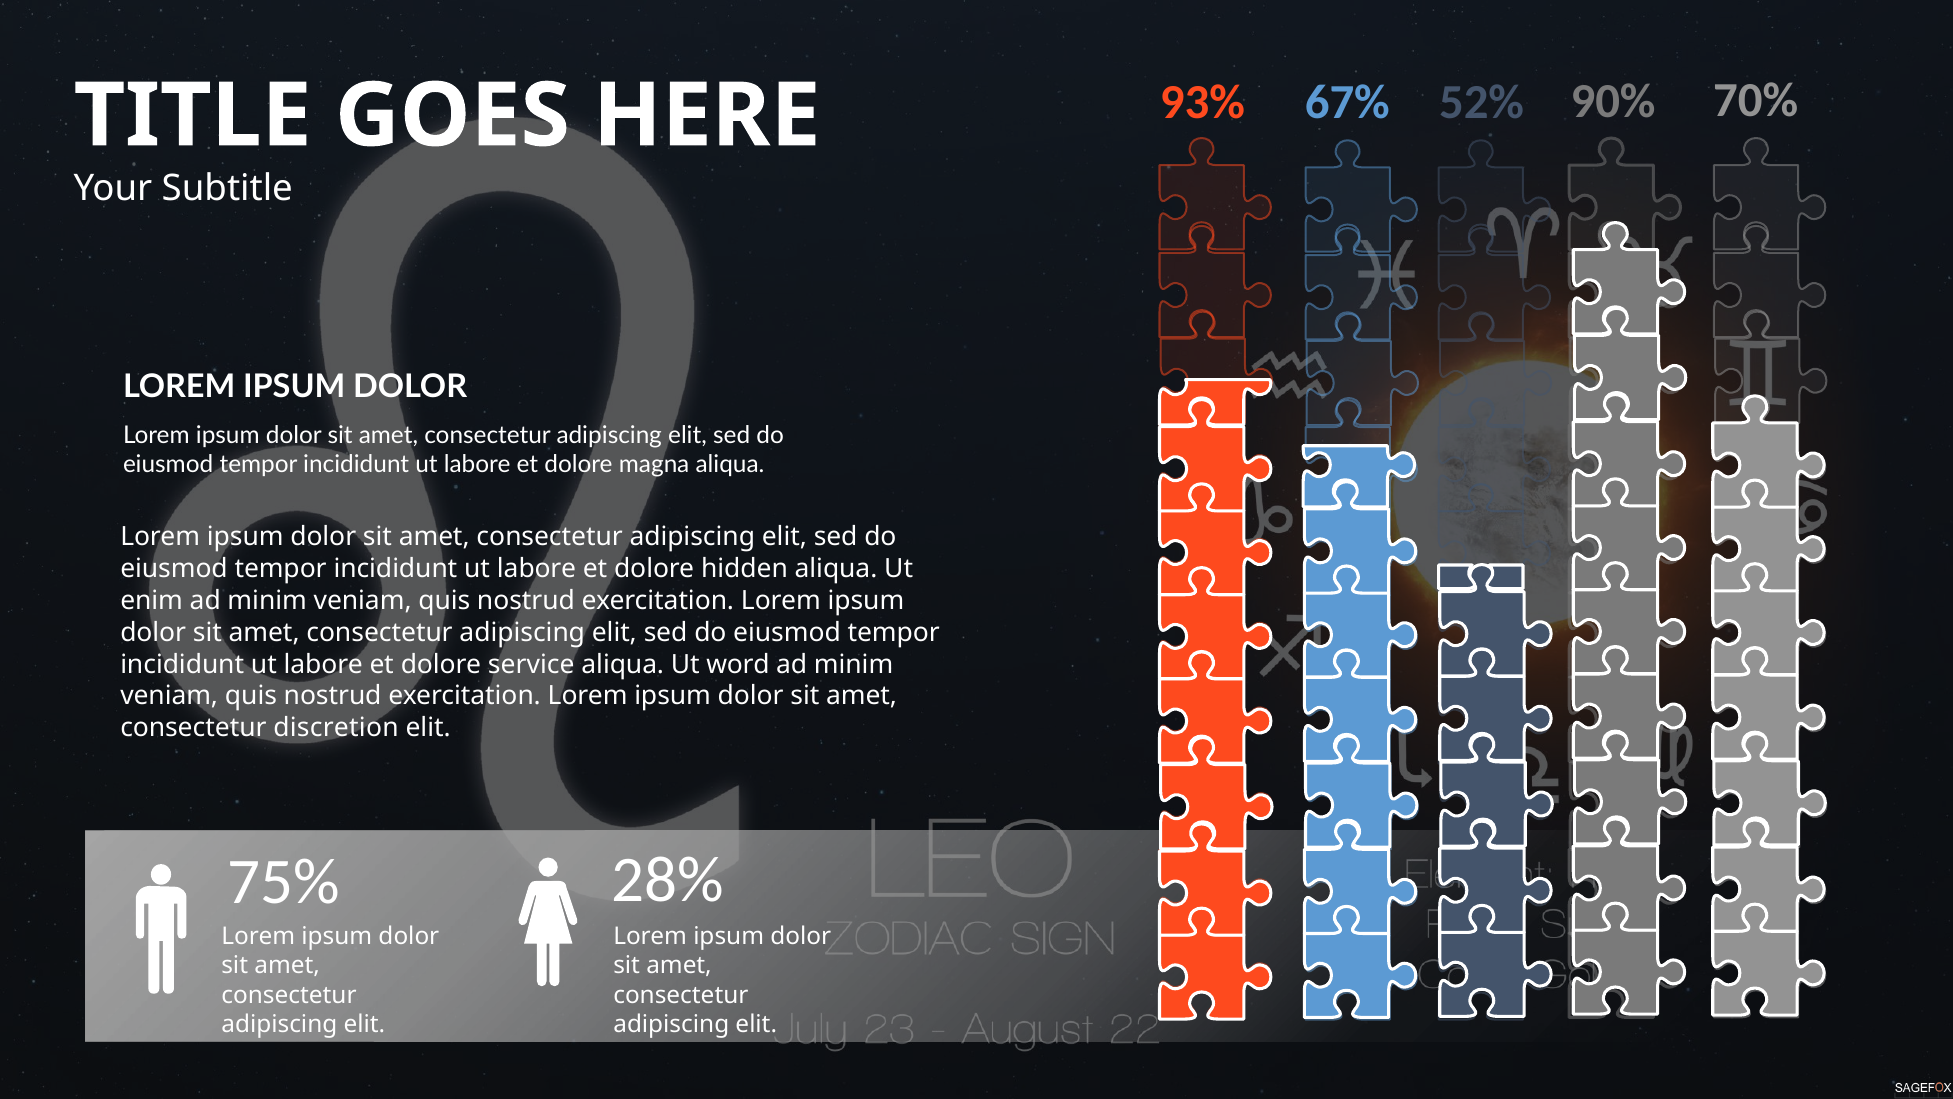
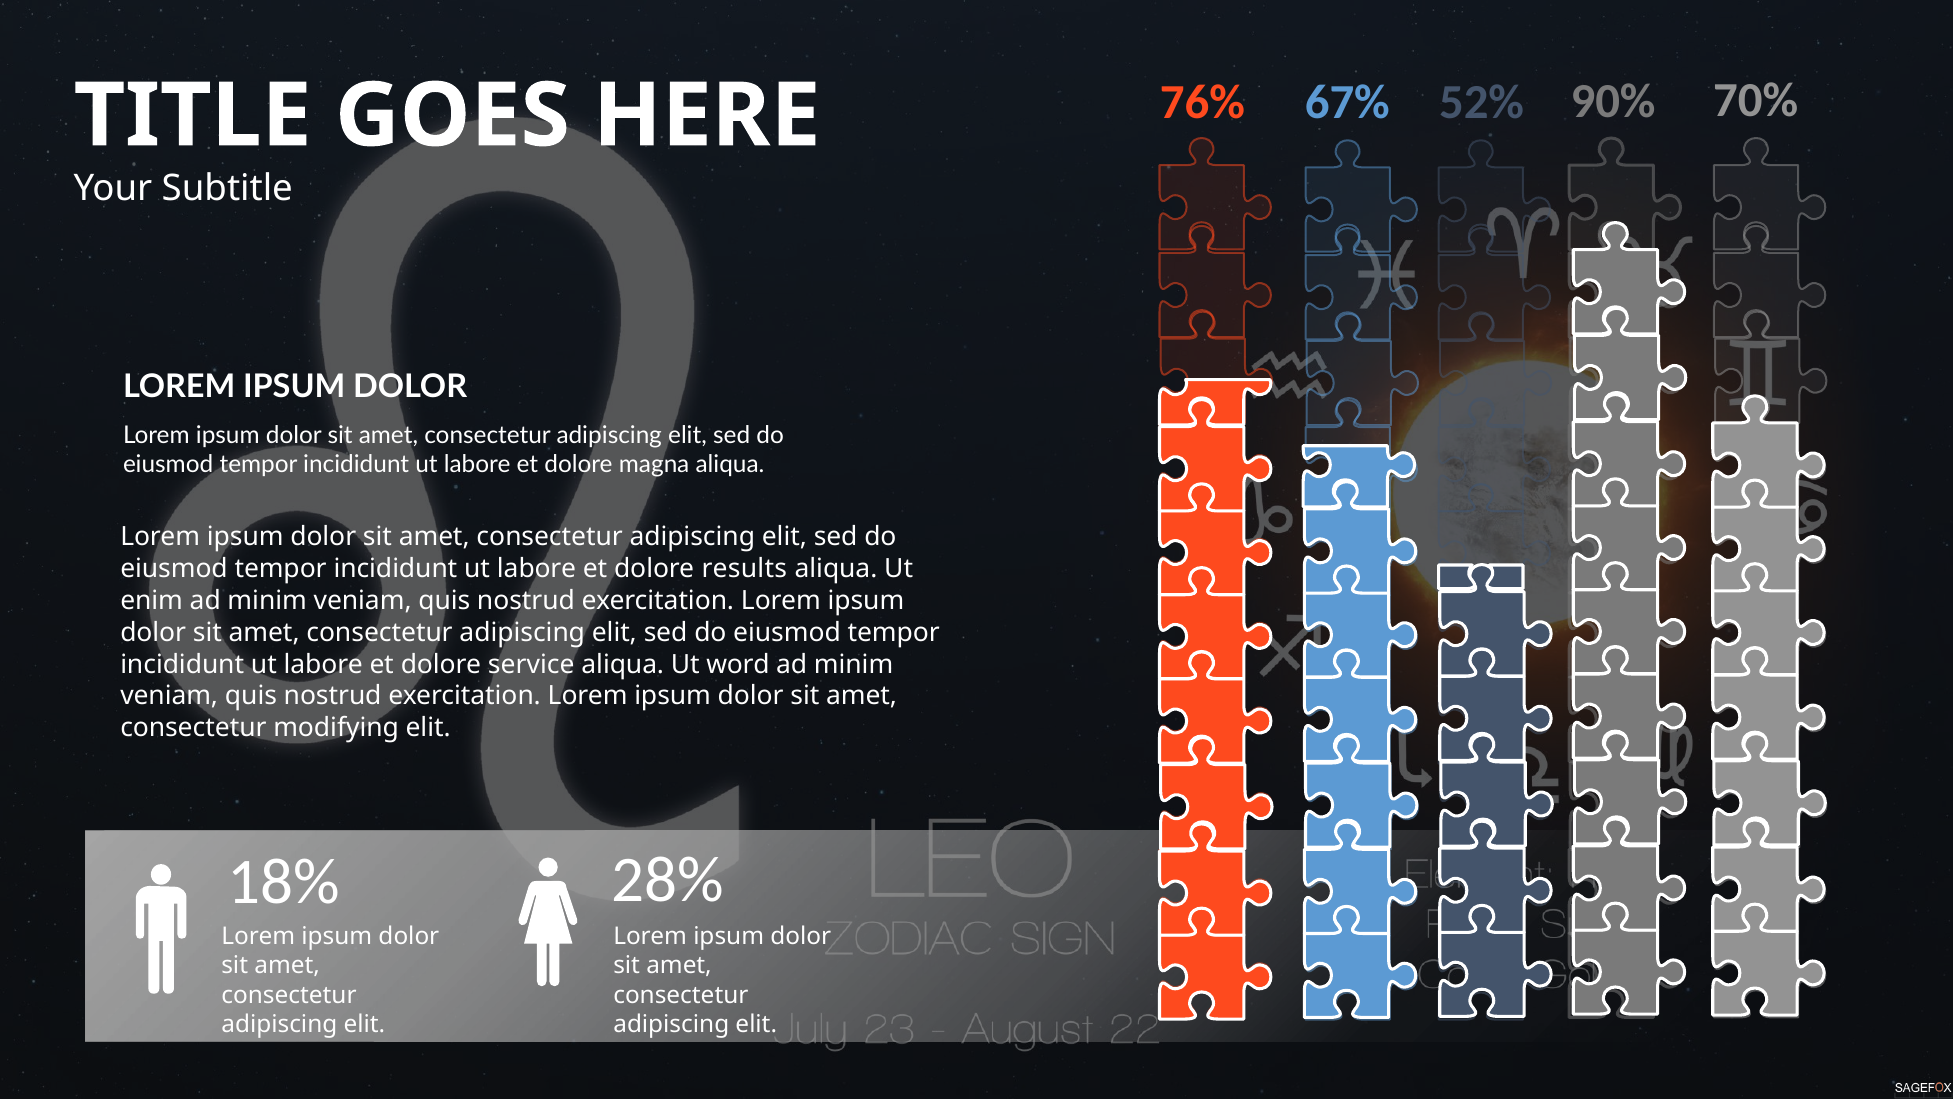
93%: 93% -> 76% (1202, 102)
hidden: hidden -> results (744, 569)
discretion: discretion -> modifying (336, 728)
75%: 75% -> 18% (284, 881)
